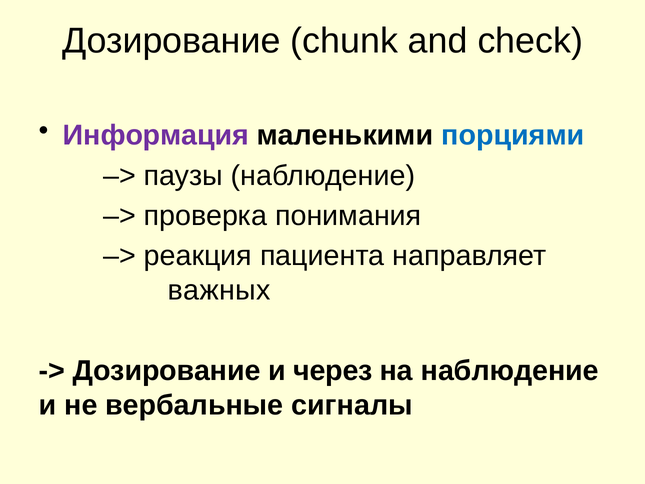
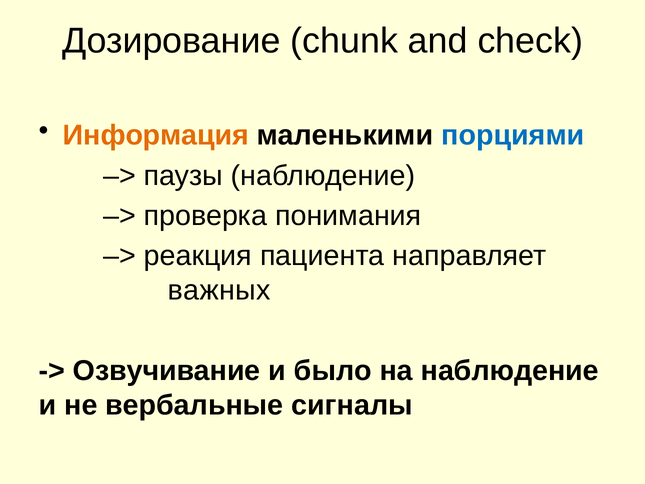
Информация colour: purple -> orange (156, 135)
Дозирование: Дозирование -> Озвучивание (167, 370)
через: через -> было (333, 370)
